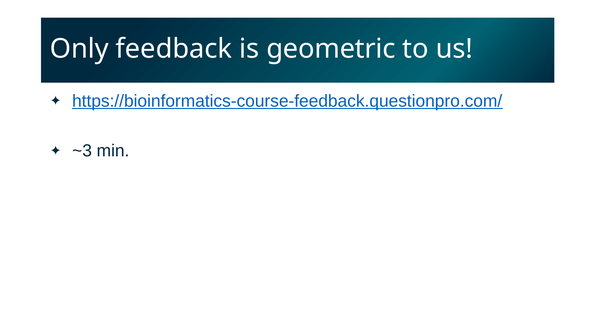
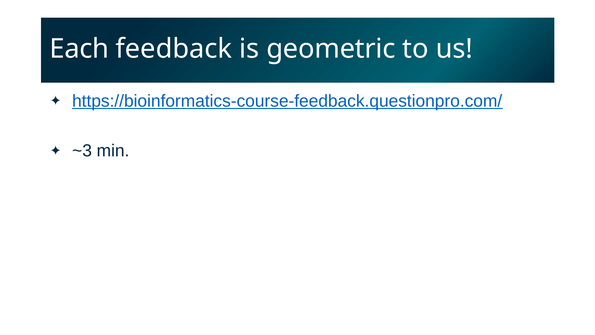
Only: Only -> Each (79, 49)
